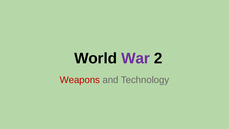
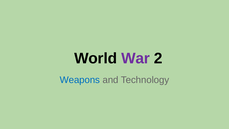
Weapons colour: red -> blue (80, 80)
